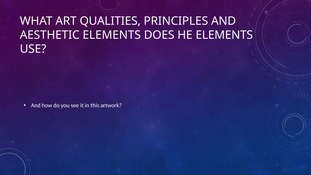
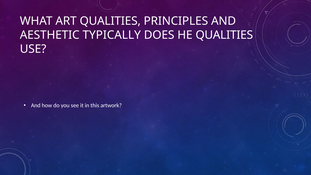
AESTHETIC ELEMENTS: ELEMENTS -> TYPICALLY (112, 35)
HE ELEMENTS: ELEMENTS -> QUALITIES (224, 35)
